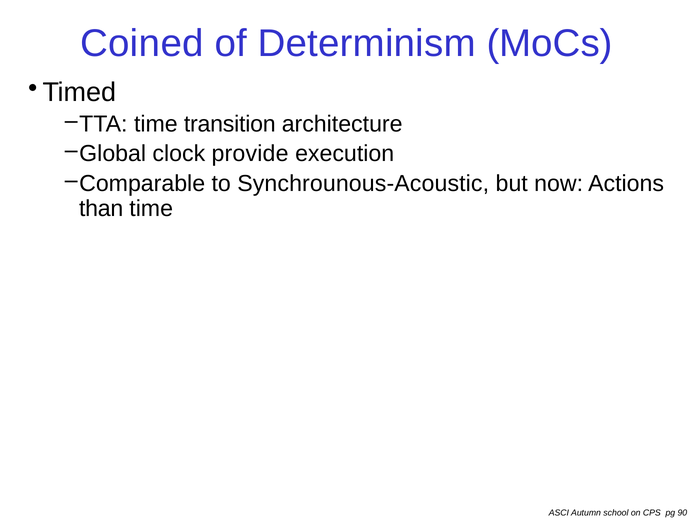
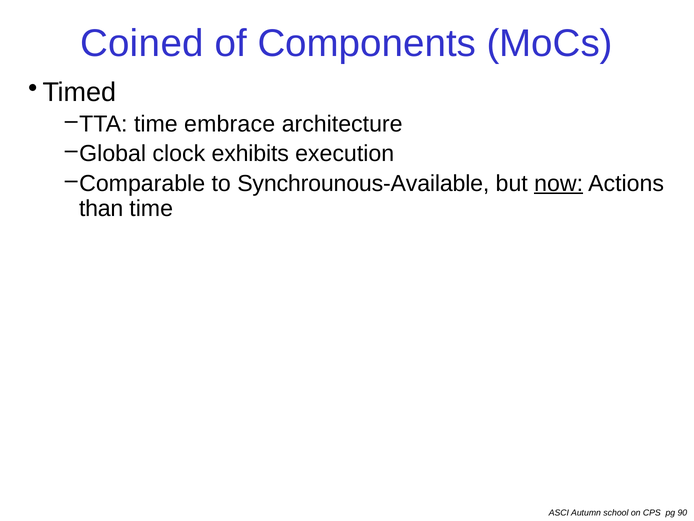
Determinism: Determinism -> Components (367, 43)
transition: transition -> embrace (230, 124)
provide: provide -> exhibits (250, 154)
Synchrounous-Acoustic: Synchrounous-Acoustic -> Synchrounous-Available (363, 183)
now underline: none -> present (559, 183)
